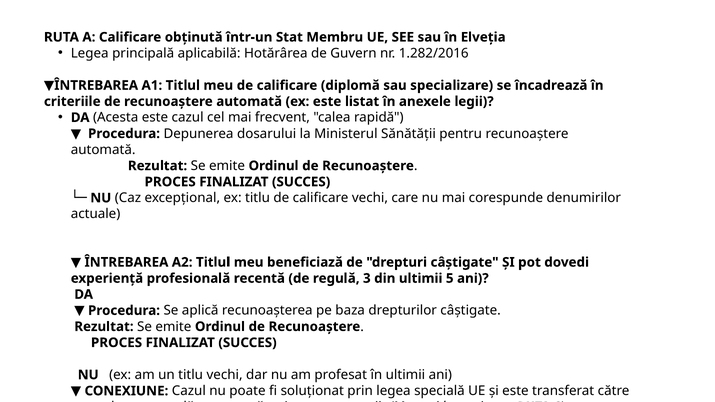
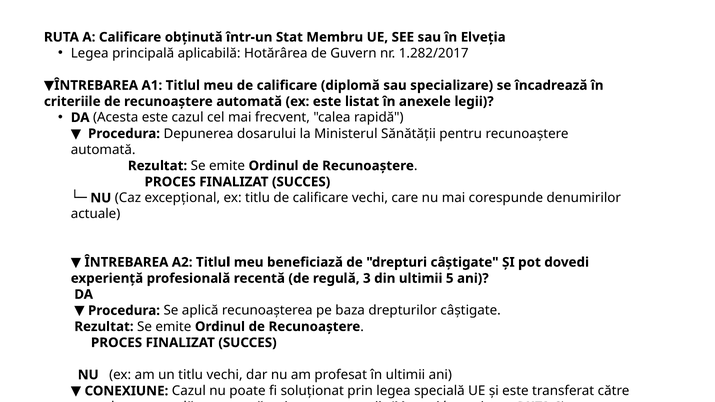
1.282/2016: 1.282/2016 -> 1.282/2017 (434, 53)
